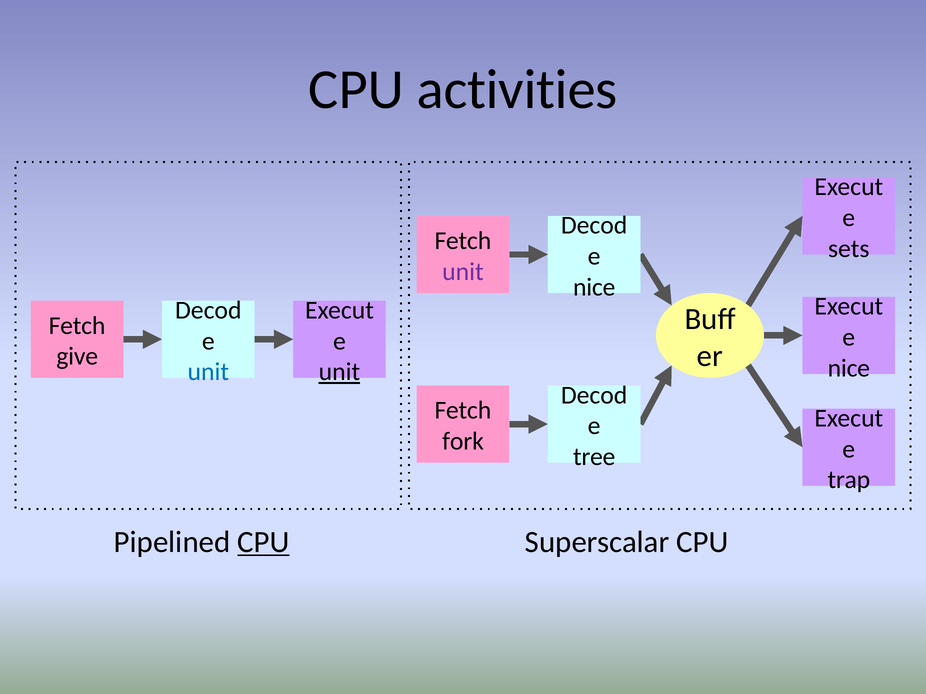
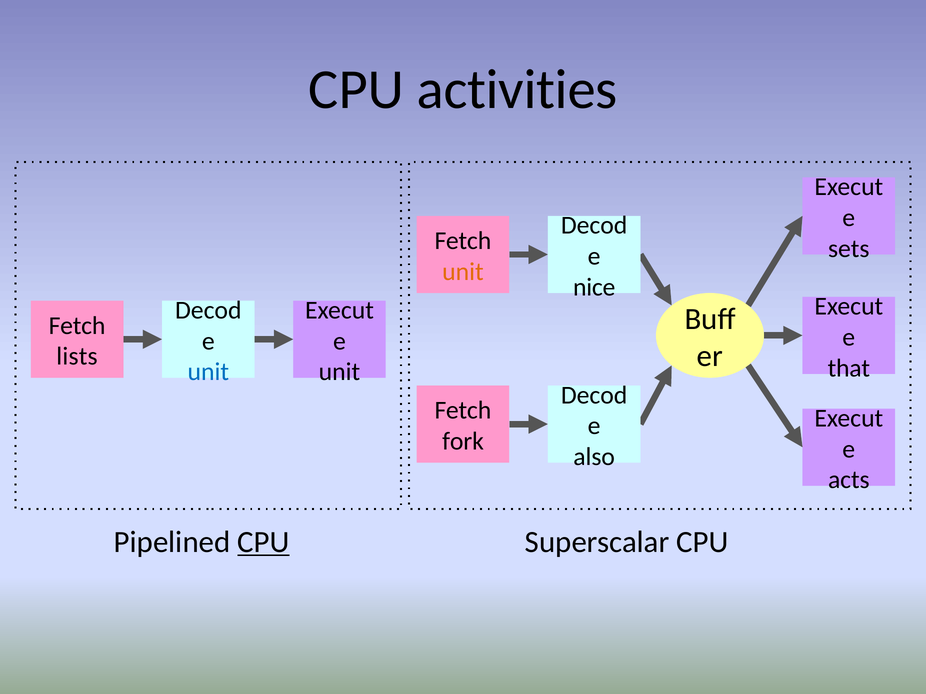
unit colour: purple -> orange (463, 272)
give: give -> lists (77, 357)
nice: nice -> that (849, 368)
unit underline: present -> none (339, 372)
tree: tree -> also (594, 457)
trap: trap -> acts (849, 480)
